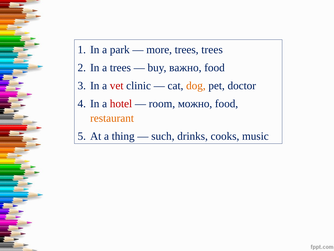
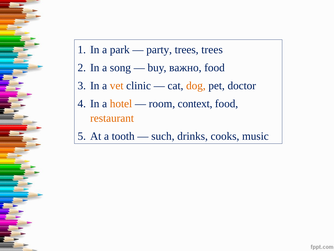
more: more -> party (159, 50)
a trees: trees -> song (120, 68)
vet colour: red -> orange (117, 86)
hotel colour: red -> orange (121, 104)
можно: можно -> context (195, 104)
thing: thing -> tooth (123, 136)
